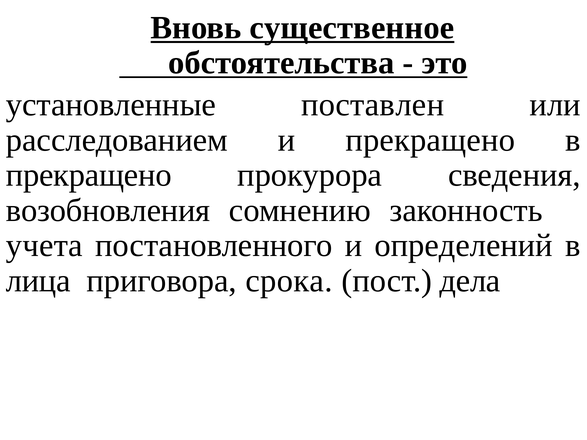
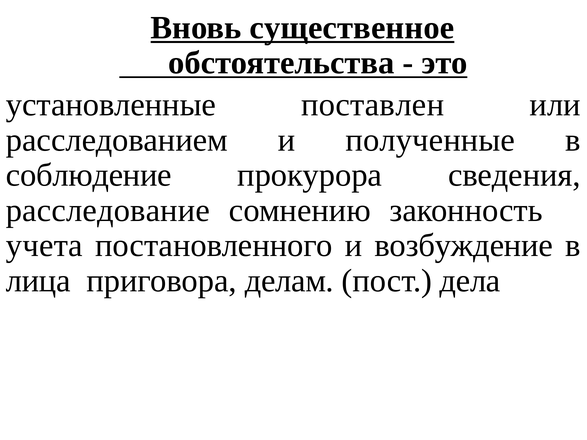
и прекращено: прекращено -> полученные (430, 140)
прекращено: прекращено -> соблюдение (89, 175)
возобновления: возобновления -> расследование (108, 210)
определений: определений -> возбуждение (464, 246)
срока: срока -> делам (289, 281)
